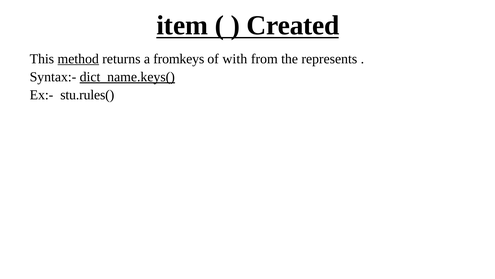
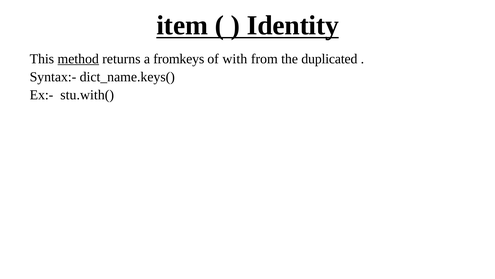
Created: Created -> Identity (293, 25)
represents: represents -> duplicated (329, 59)
dict_name.keys( underline: present -> none (127, 77)
stu.rules(: stu.rules( -> stu.with( (87, 95)
